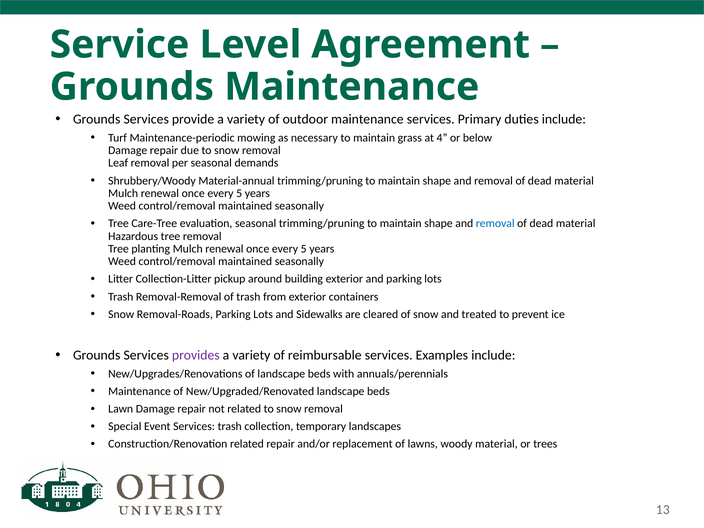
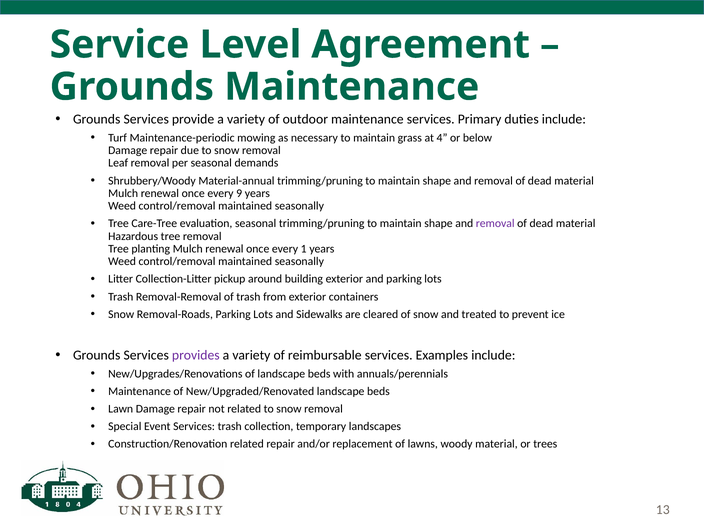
5: 5 -> 9 (239, 193)
removal colour: blue -> purple (495, 224)
5: 5 -> 1 (304, 249)
